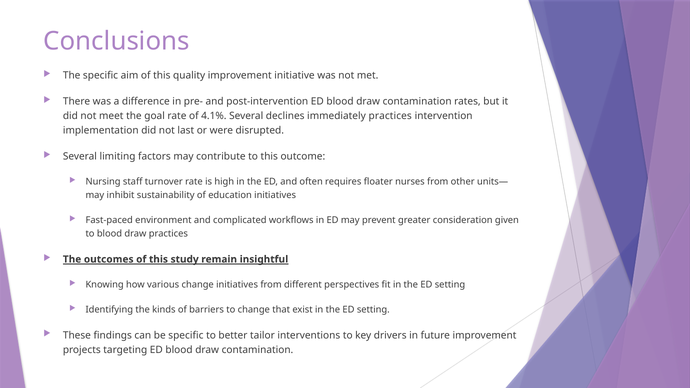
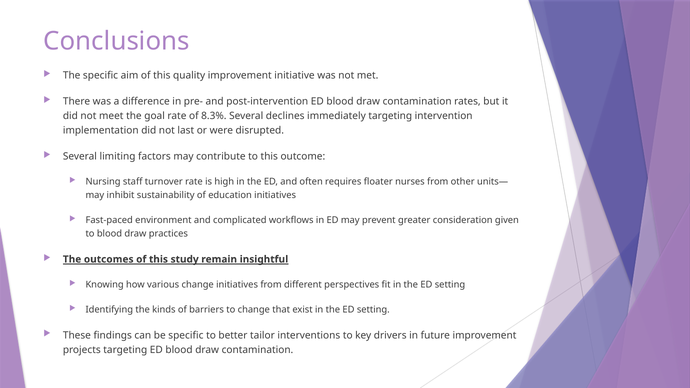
4.1%: 4.1% -> 8.3% (214, 116)
immediately practices: practices -> targeting (390, 116)
